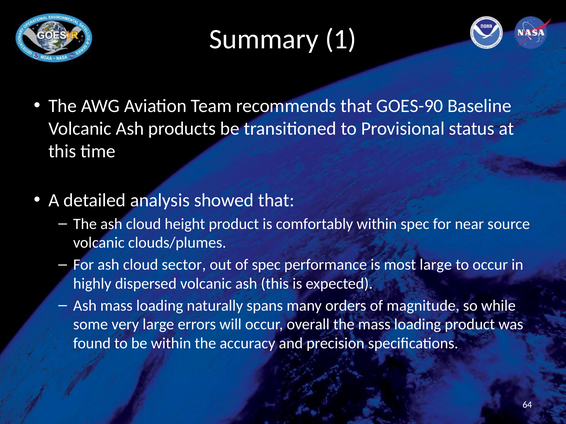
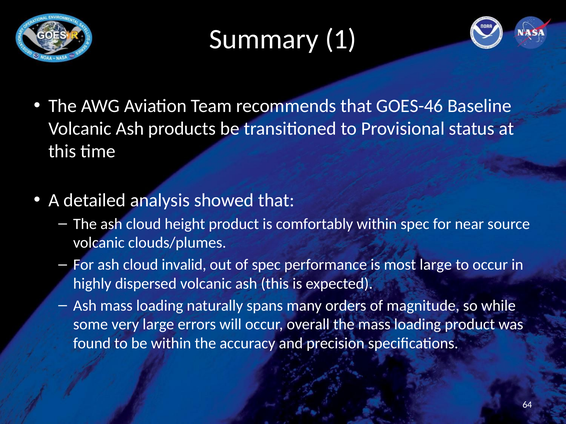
GOES-90: GOES-90 -> GOES-46 (410, 106)
sector: sector -> invalid (184, 265)
